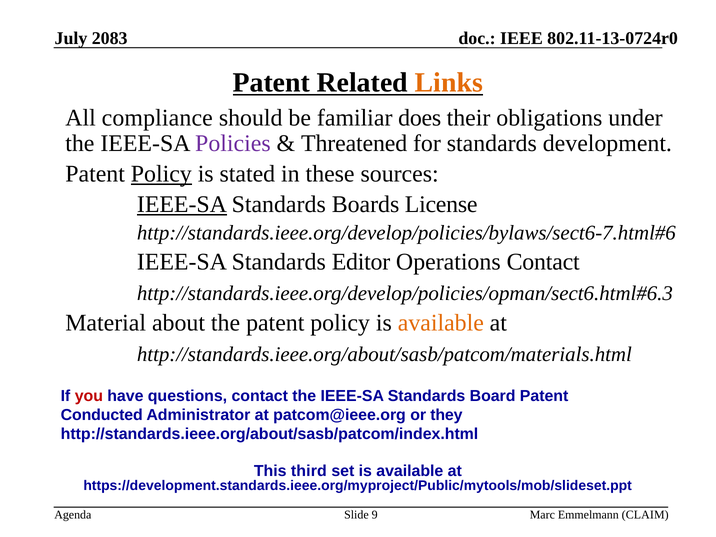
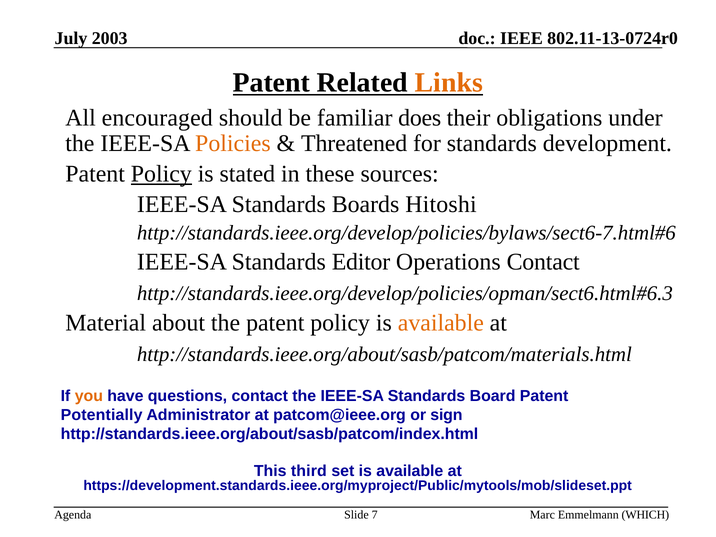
2083: 2083 -> 2003 (110, 38)
compliance: compliance -> encouraged (157, 118)
Policies colour: purple -> orange (233, 144)
IEEE-SA underline: present -> none (182, 205)
License: License -> Hitoshi (441, 205)
you colour: red -> orange (89, 396)
Conducted: Conducted -> Potentially (102, 415)
they: they -> sign (446, 415)
9: 9 -> 7 (375, 515)
CLAIM: CLAIM -> WHICH (645, 515)
